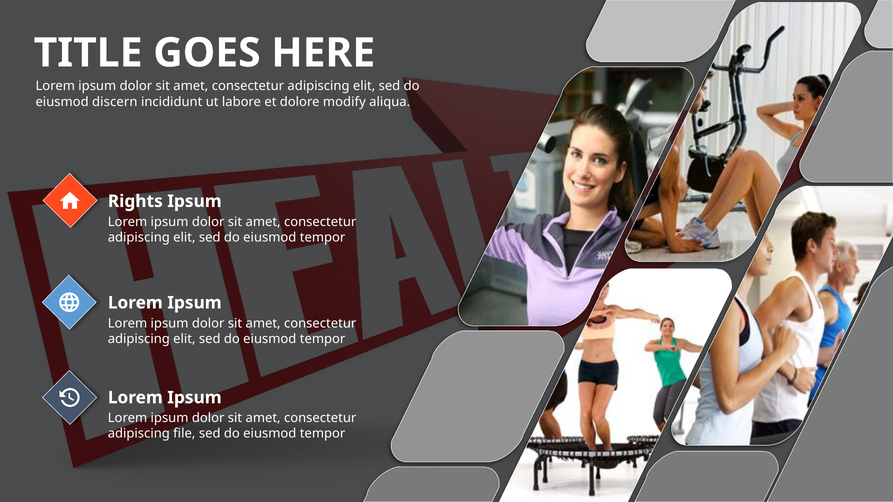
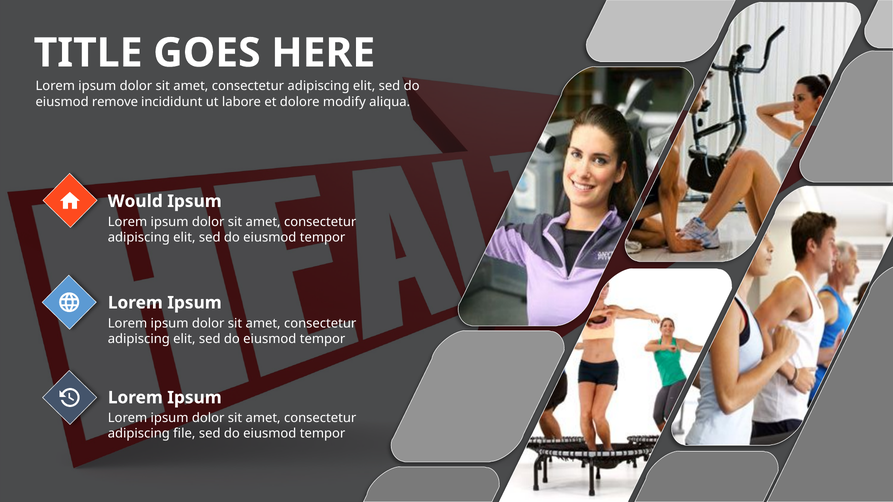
discern: discern -> remove (115, 102)
Rights: Rights -> Would (135, 201)
